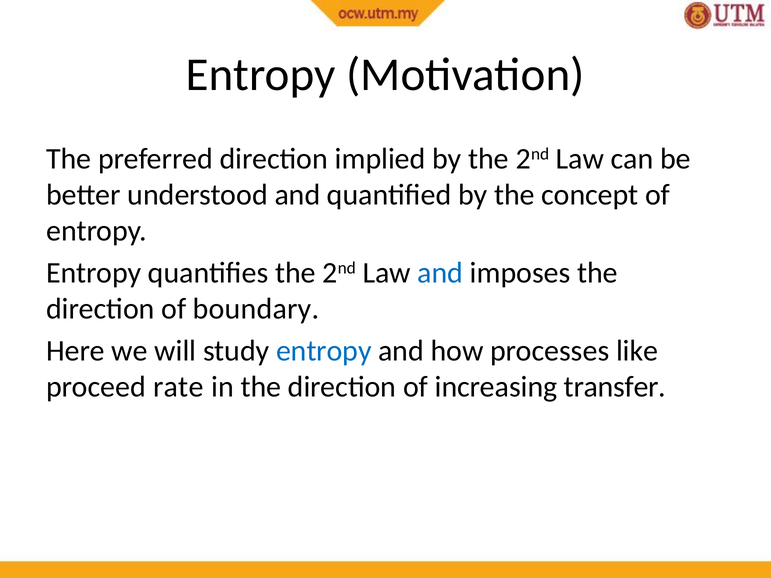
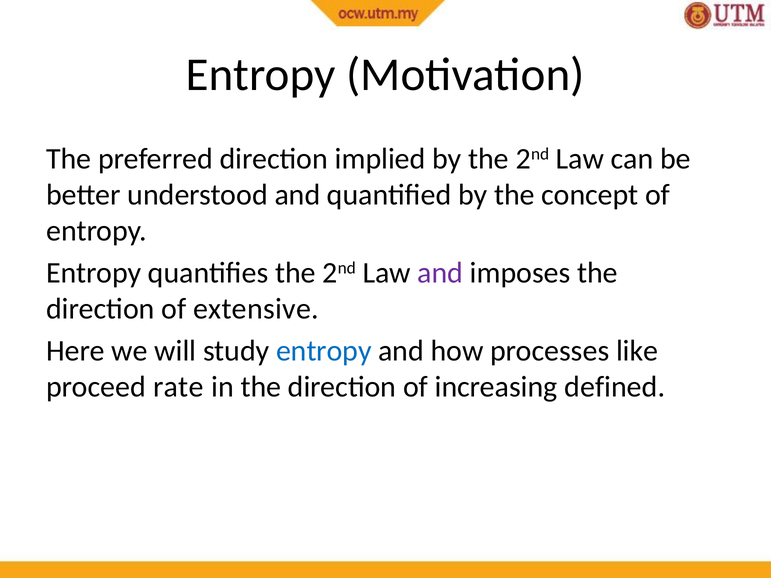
and colour: blue -> purple (440, 273)
boundary: boundary -> extensive (256, 309)
transfer: transfer -> defined (615, 387)
